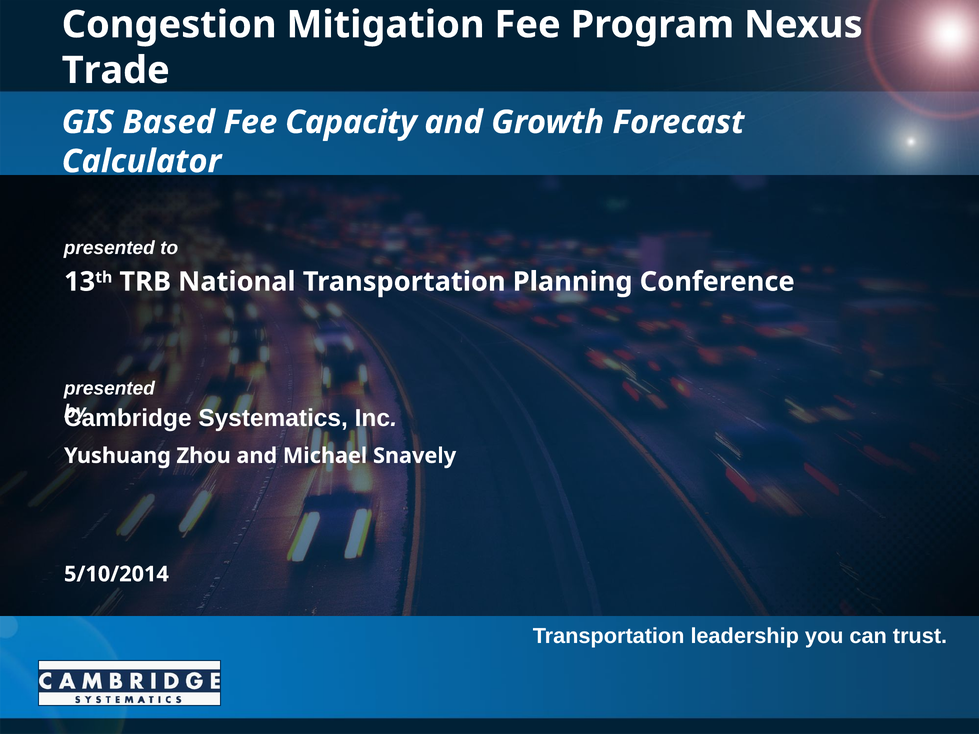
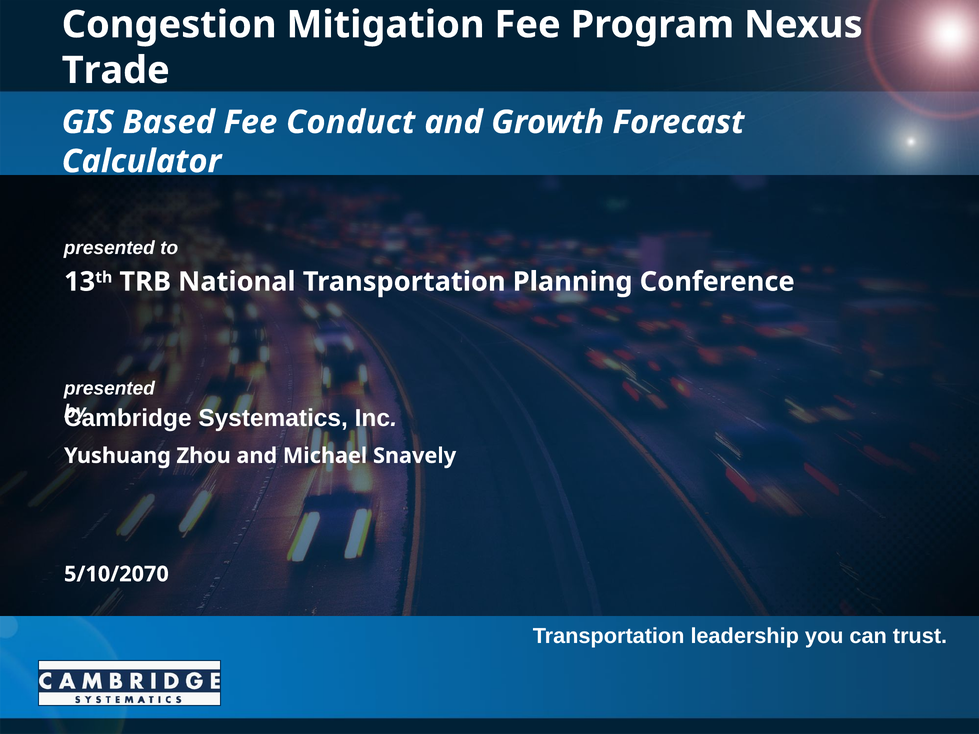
Capacity: Capacity -> Conduct (351, 122)
5/10/2014: 5/10/2014 -> 5/10/2070 (116, 574)
